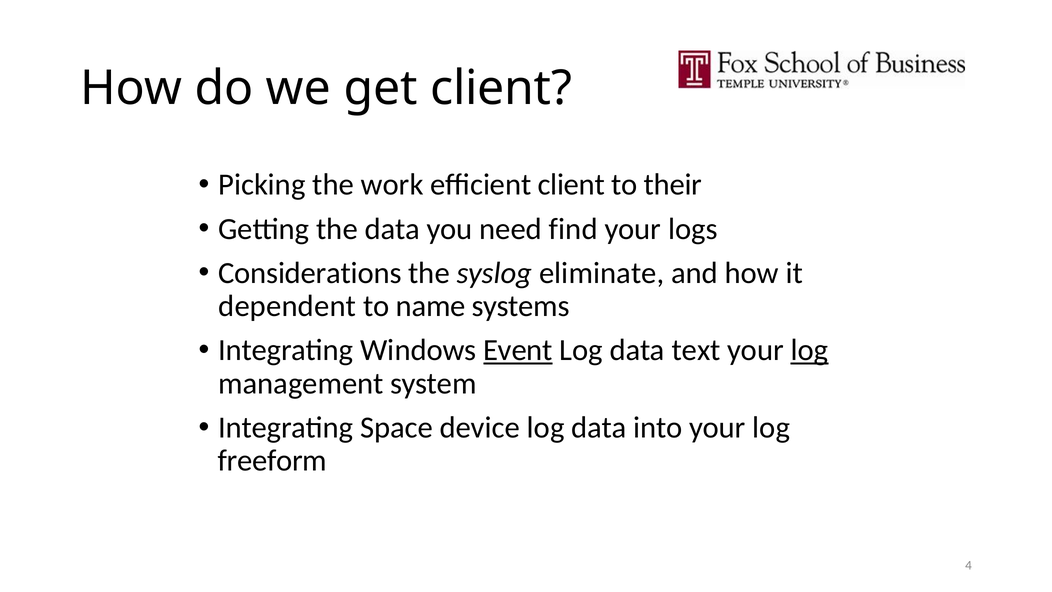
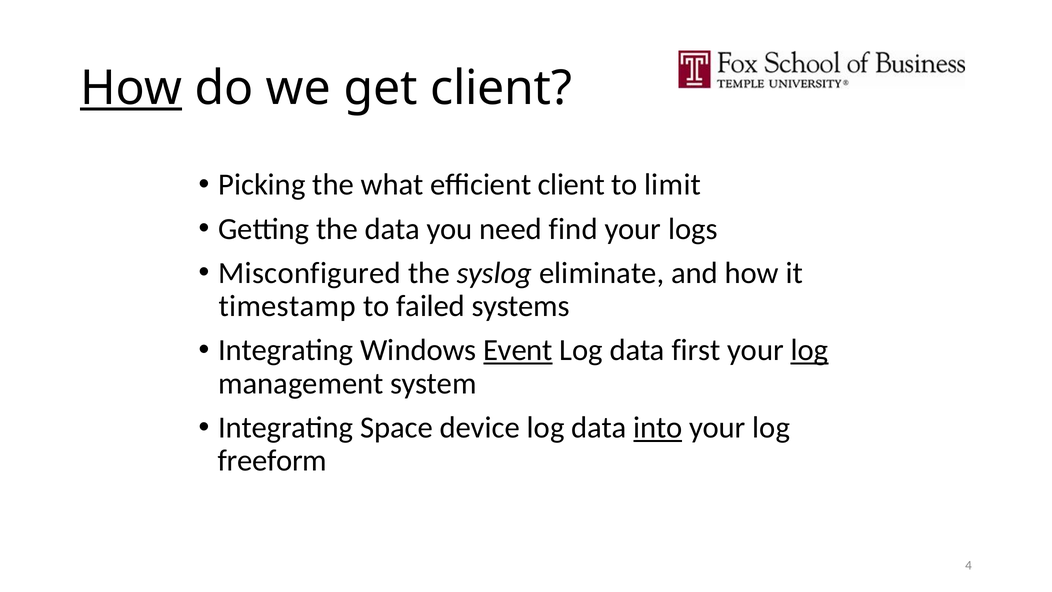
How underline: none -> present (131, 88)
work: work -> what (392, 185)
their: their -> limit (673, 185)
Considerations: Considerations -> Misconfigured (310, 273)
dependent: dependent -> timestamp (287, 306)
name: name -> failed (431, 306)
text: text -> first (696, 350)
into underline: none -> present (658, 427)
